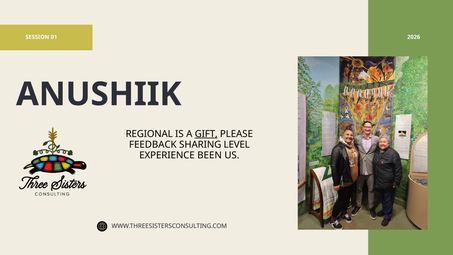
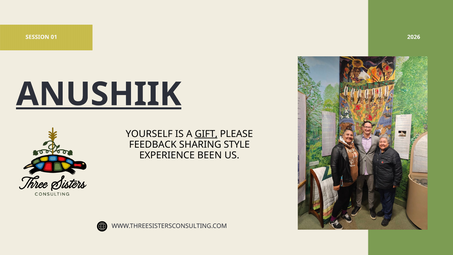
ANUSHIIK underline: none -> present (99, 94)
REGIONAL: REGIONAL -> YOURSELF (149, 134)
LEVEL: LEVEL -> STYLE (237, 144)
